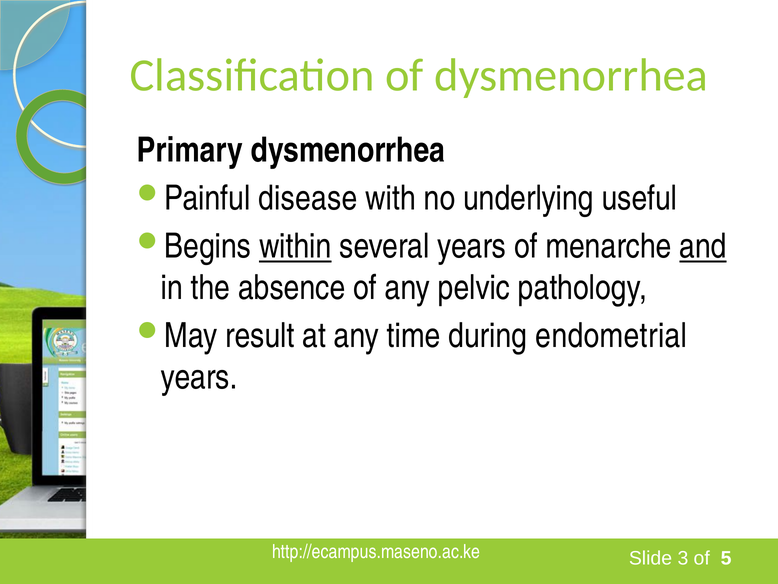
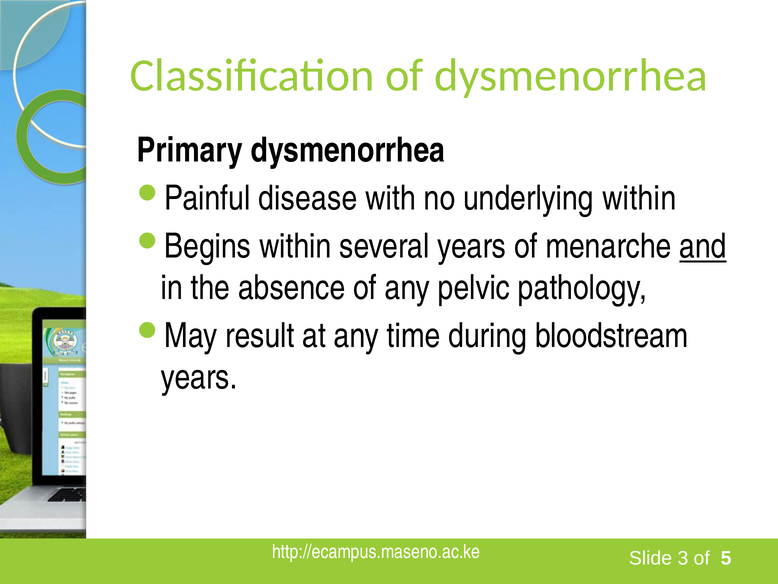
underlying useful: useful -> within (639, 198)
within underline: present -> none (295, 246)
endometrial: endometrial -> bloodstream (612, 336)
